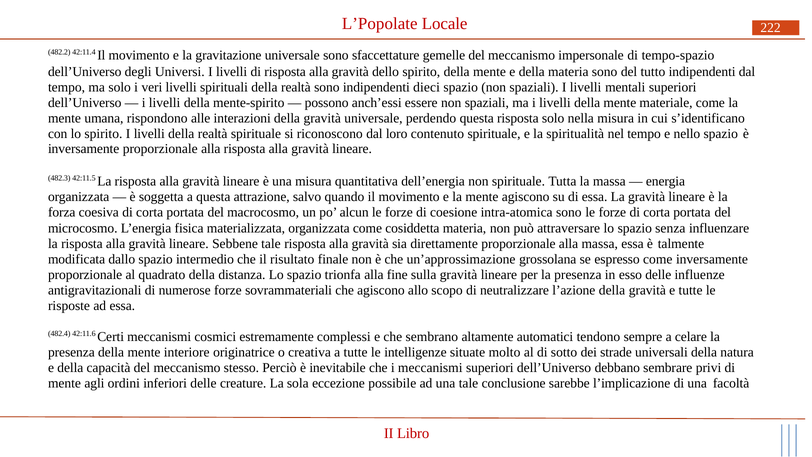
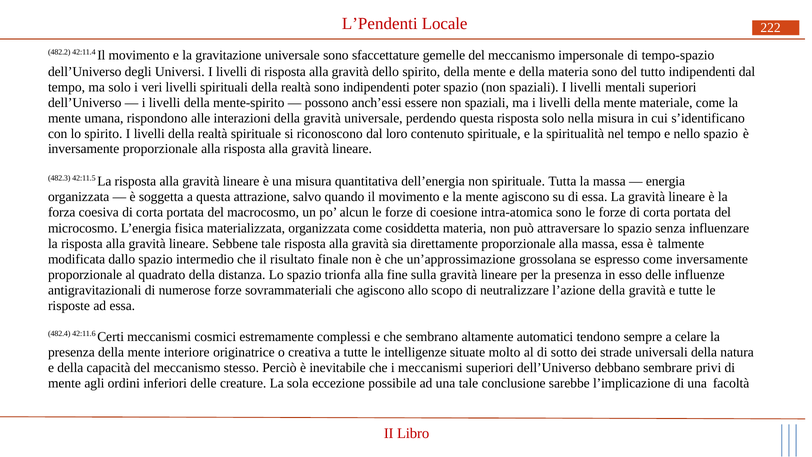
L’Popolate: L’Popolate -> L’Pendenti (380, 24)
dieci: dieci -> poter (427, 87)
